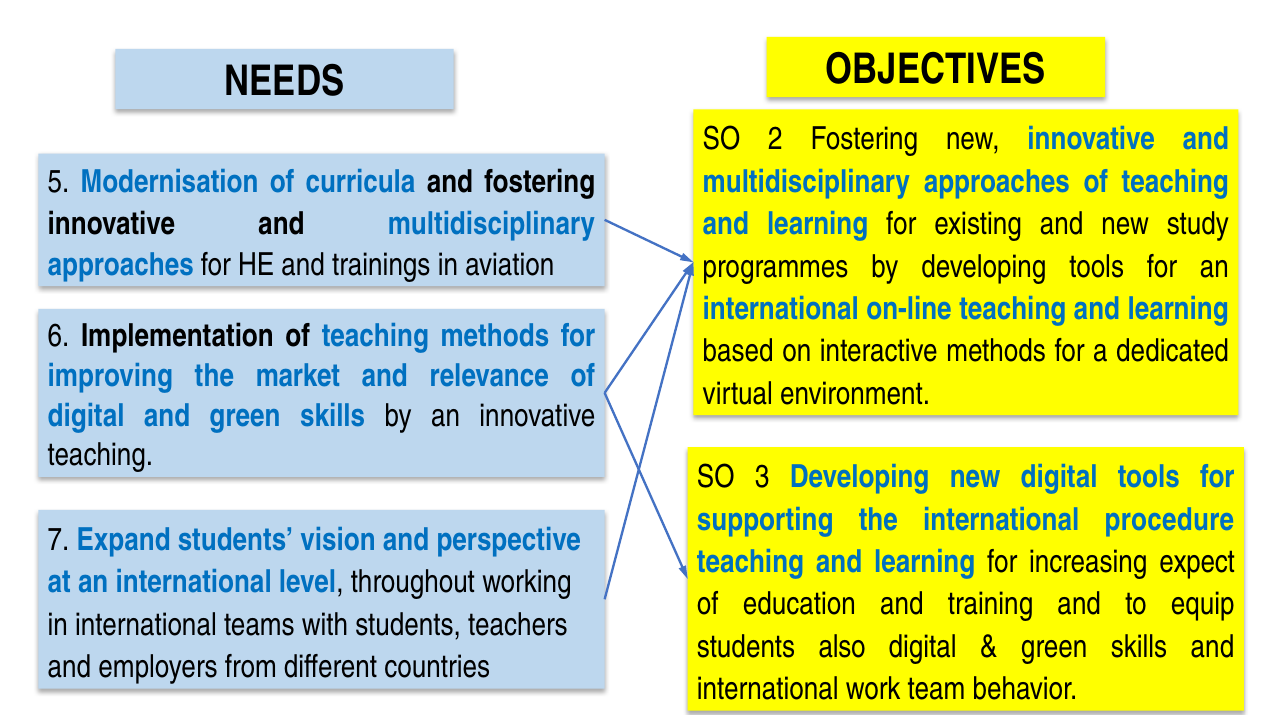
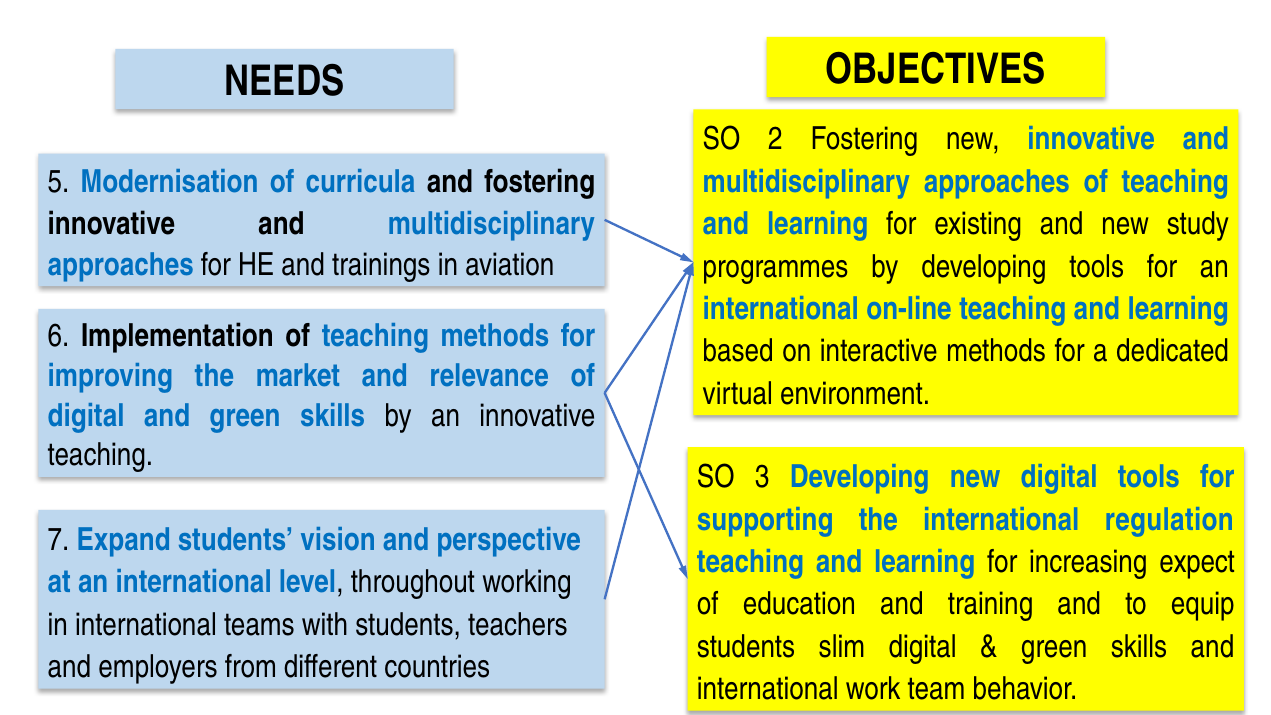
procedure: procedure -> regulation (1169, 520)
also: also -> slim (842, 647)
